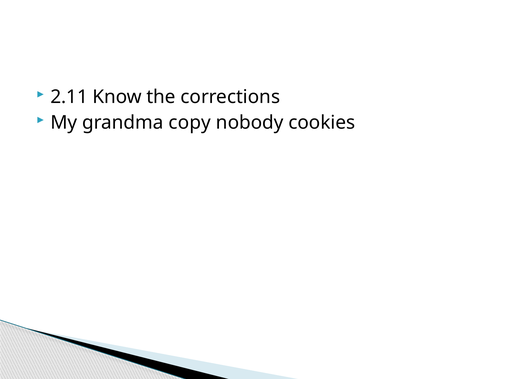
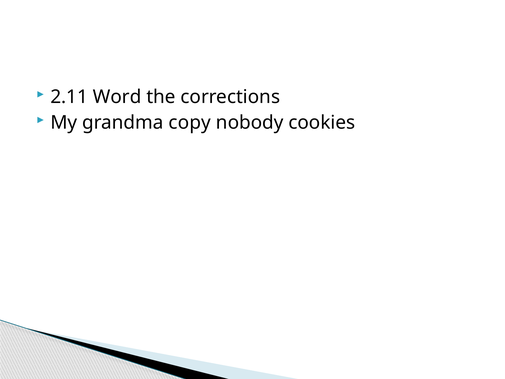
Know: Know -> Word (117, 97)
